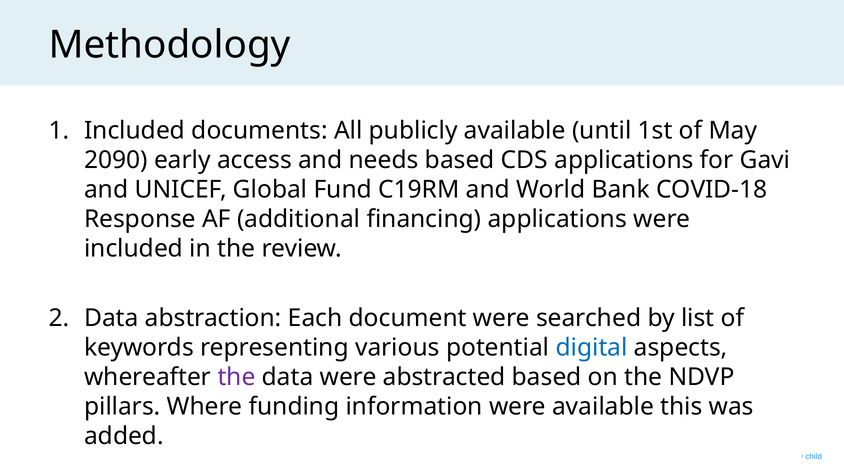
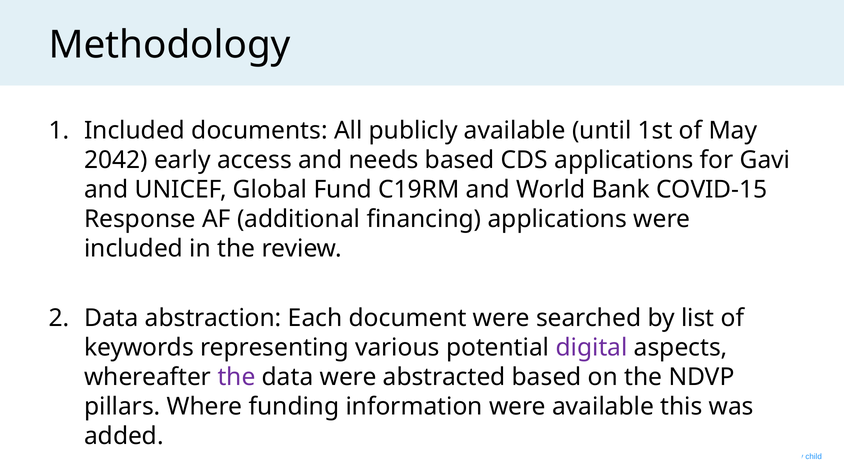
2090: 2090 -> 2042 (116, 160)
COVID-18: COVID-18 -> COVID-15 (712, 189)
digital colour: blue -> purple (592, 347)
